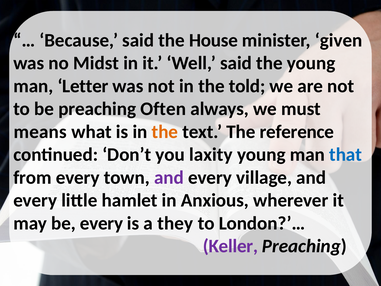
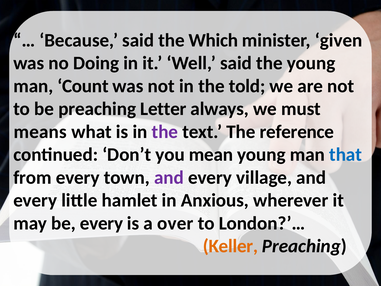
House: House -> Which (213, 40)
Midst: Midst -> Doing (96, 63)
Letter: Letter -> Count (83, 86)
Often: Often -> Letter (163, 109)
the colour: orange -> purple (165, 132)
laxity: laxity -> mean (211, 155)
they: they -> over (175, 223)
Keller colour: purple -> orange (230, 246)
